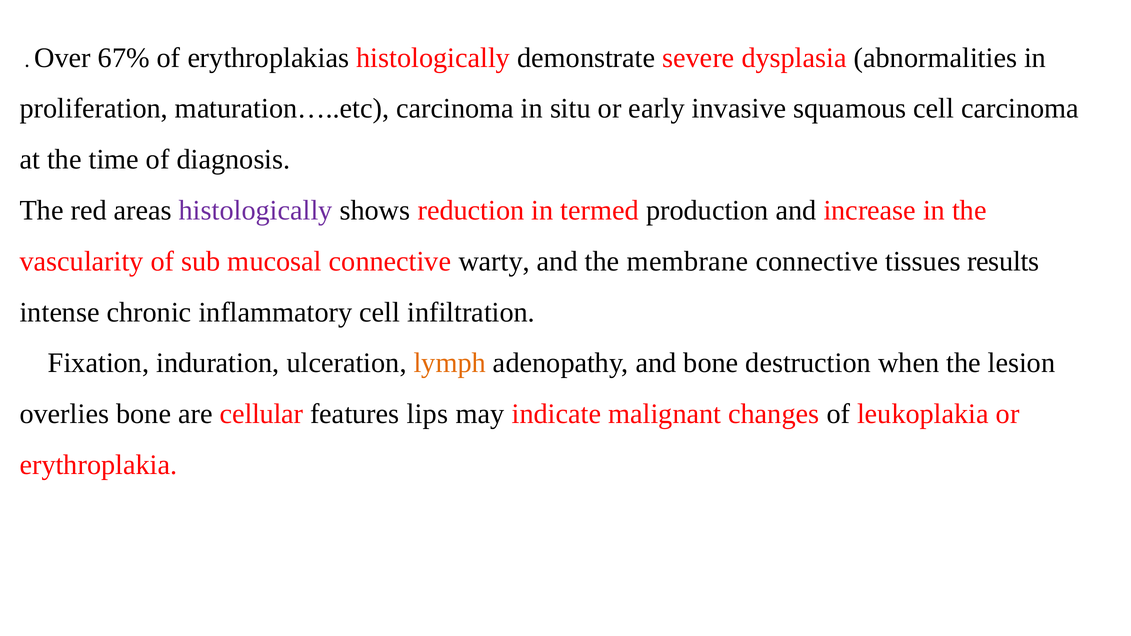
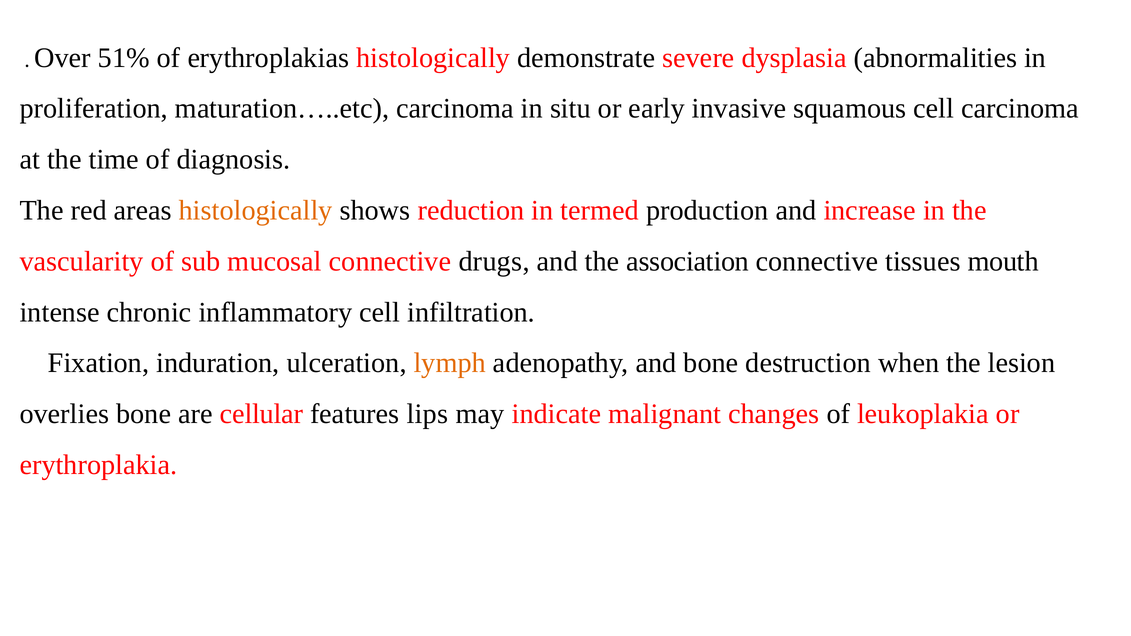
67%: 67% -> 51% (124, 58)
histologically colour: purple -> orange (256, 210)
warty: warty -> drugs (494, 261)
membrane: membrane -> association (688, 261)
results: results -> mouth (1003, 261)
